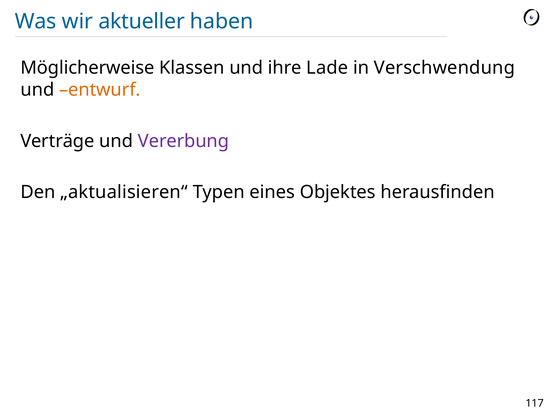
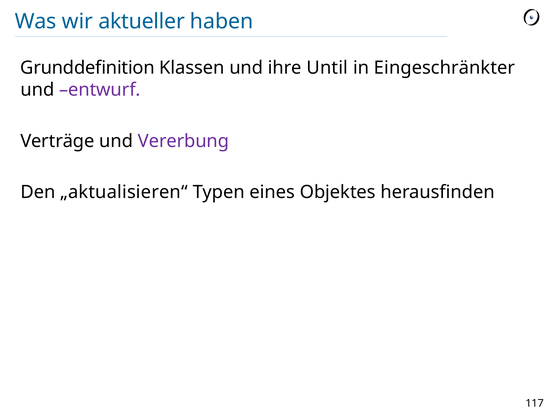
Möglicherweise: Möglicherweise -> Grunddefinition (87, 68)
Lade: Lade -> Until (327, 68)
Verschwendung: Verschwendung -> Eingeschränkter (445, 68)
entwurf colour: orange -> purple (100, 90)
